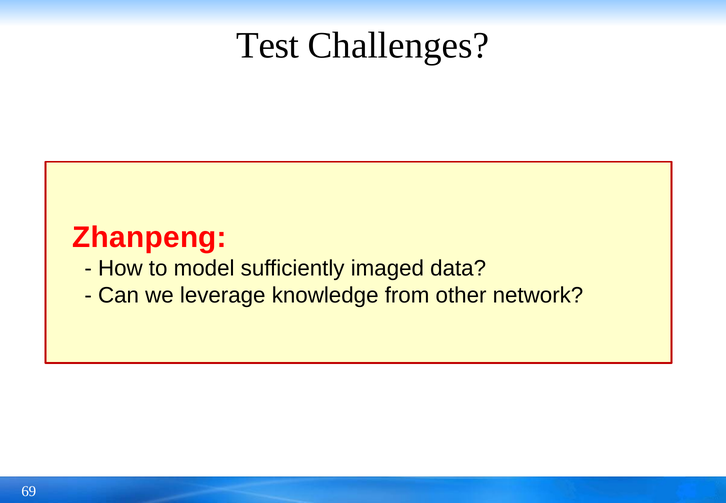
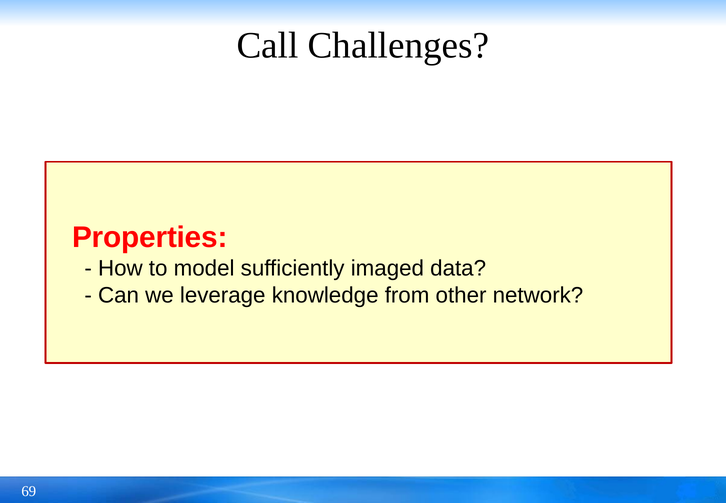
Test: Test -> Call (267, 45)
Zhanpeng: Zhanpeng -> Properties (150, 237)
